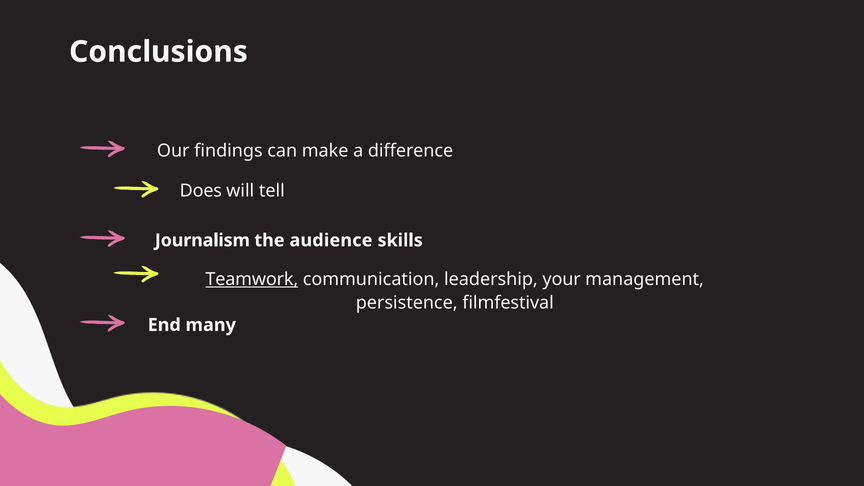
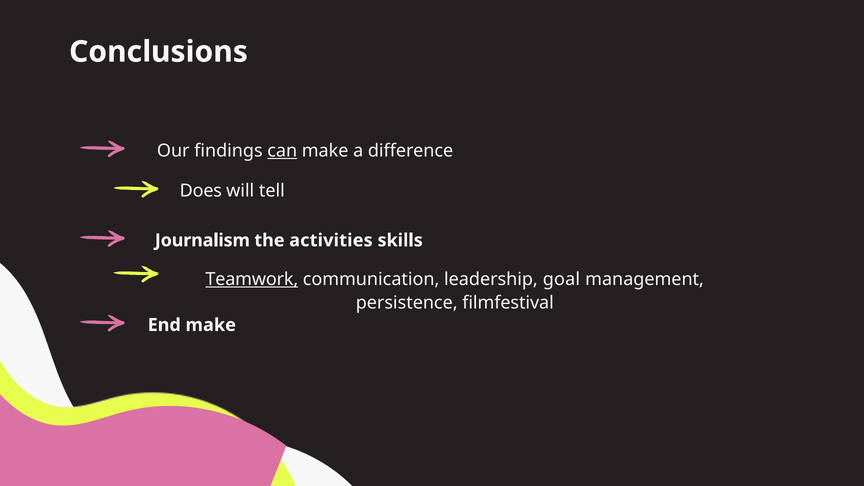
can underline: none -> present (282, 151)
audience: audience -> activities (331, 240)
your: your -> goal (561, 279)
End many: many -> make (211, 325)
